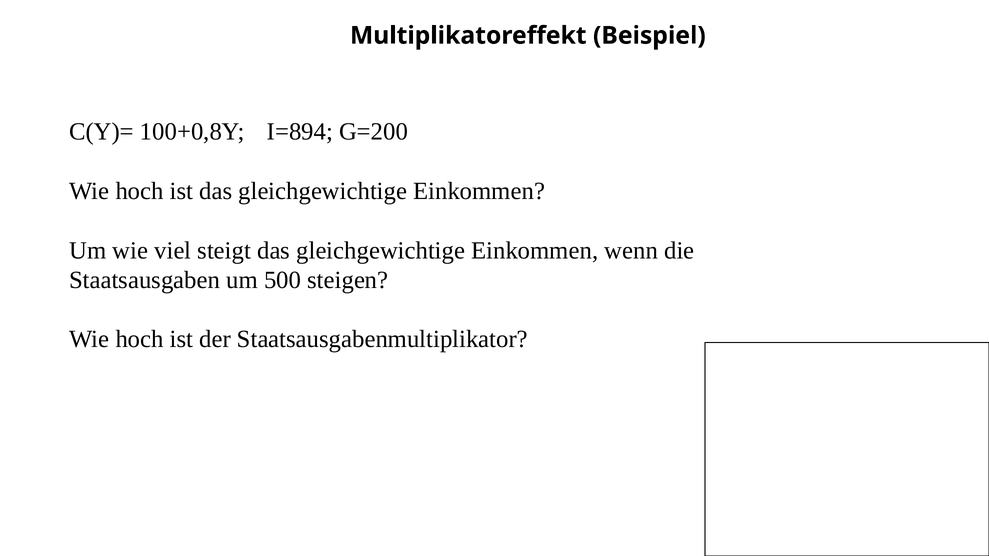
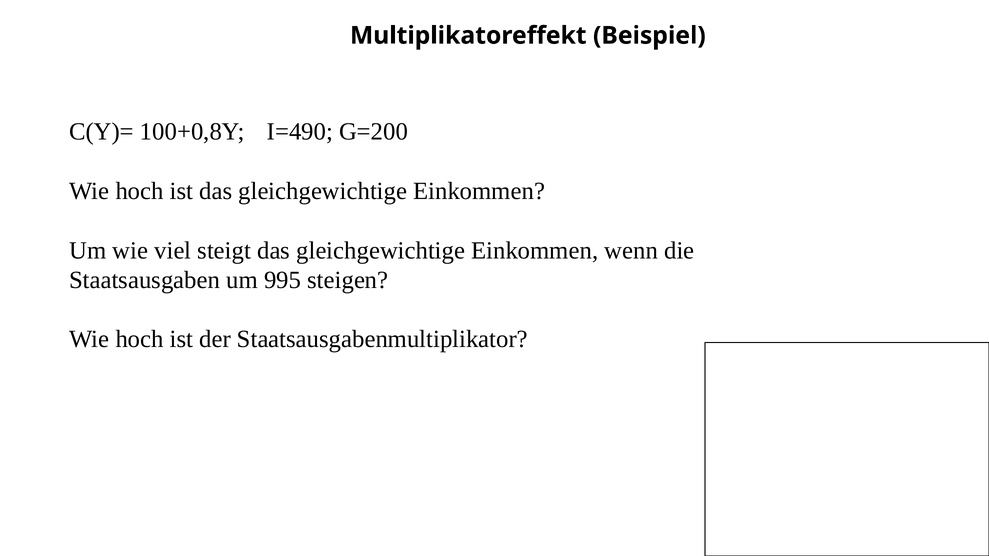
I=894: I=894 -> I=490 (300, 132)
500: 500 -> 995 (283, 280)
